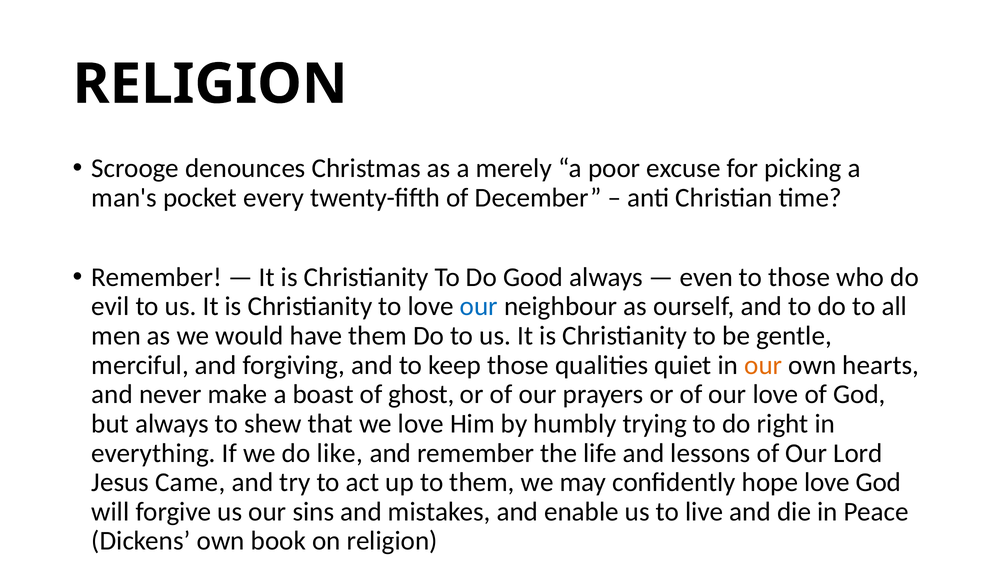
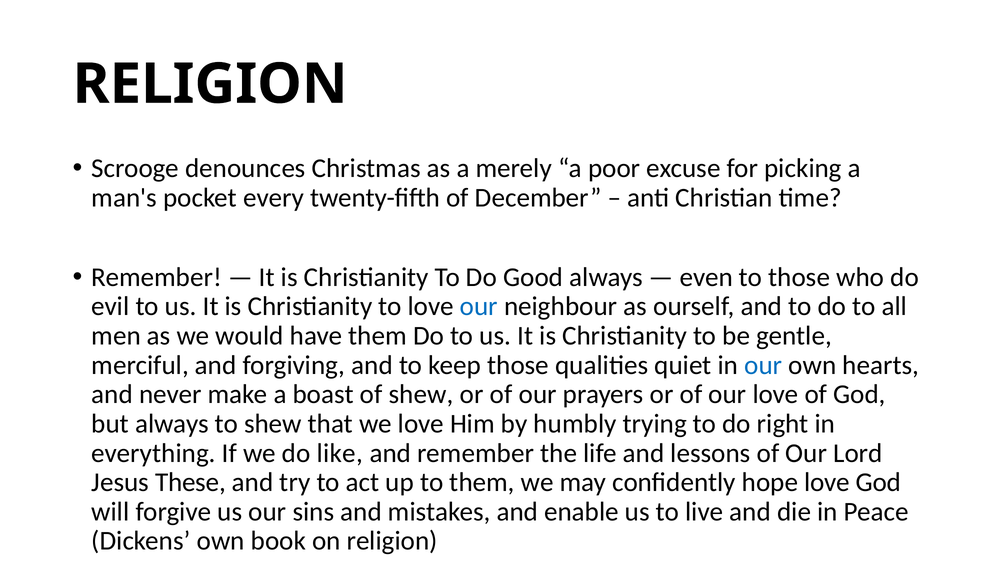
our colour: orange -> blue (763, 365)
of ghost: ghost -> shew (421, 394)
Came: Came -> These (190, 482)
